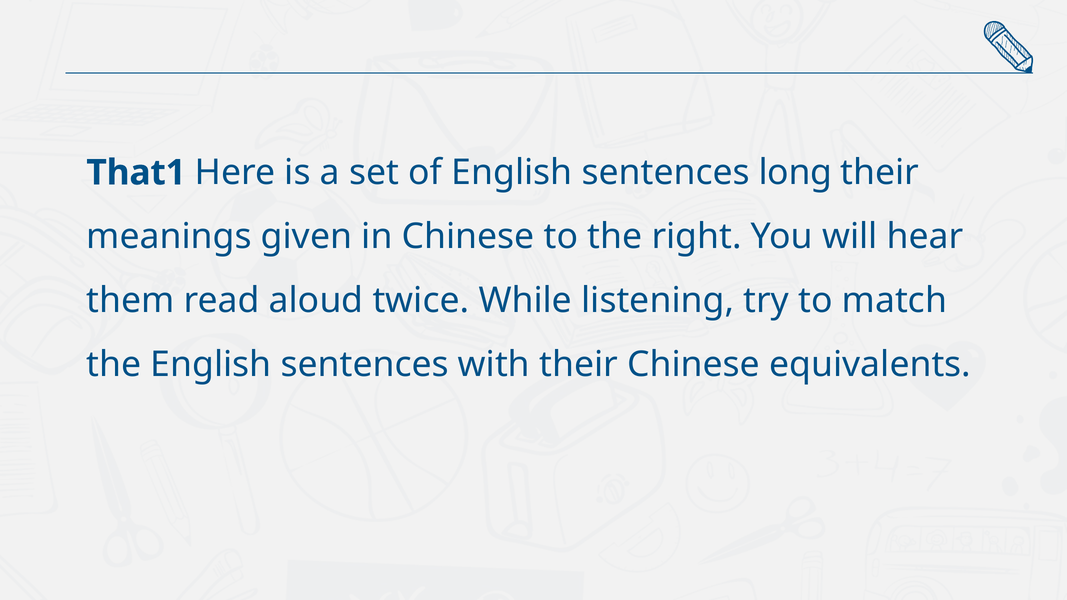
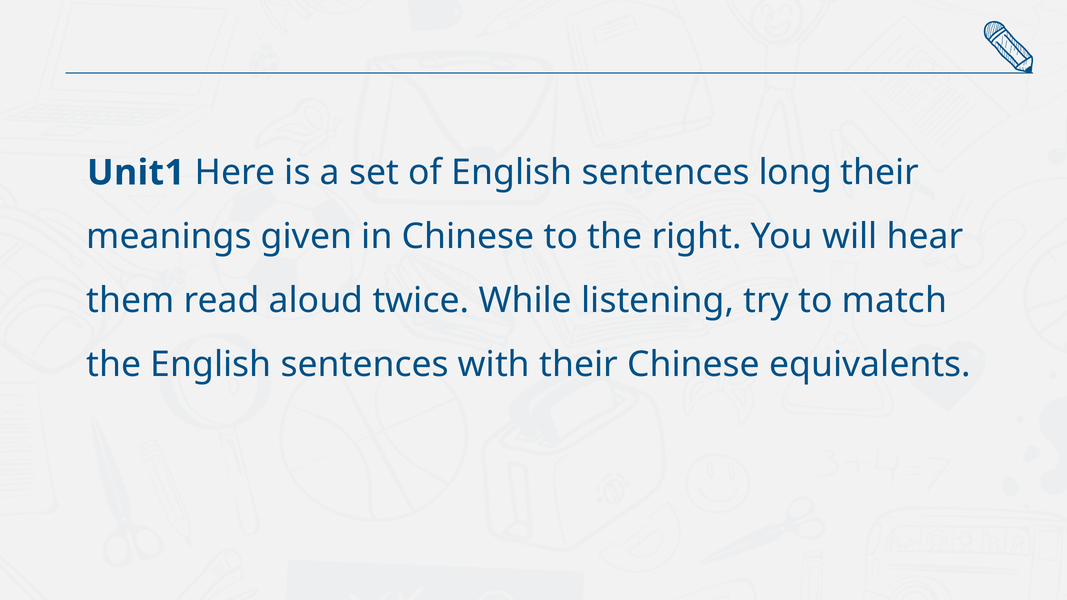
That1: That1 -> Unit1 (136, 173)
